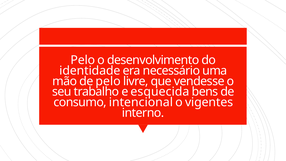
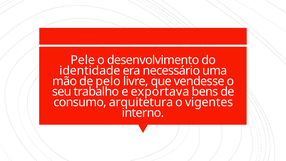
Pelo: Pelo -> Pele (83, 60)
esquecida: esquecida -> exportava (160, 92)
intencional: intencional -> arquitetura (141, 102)
